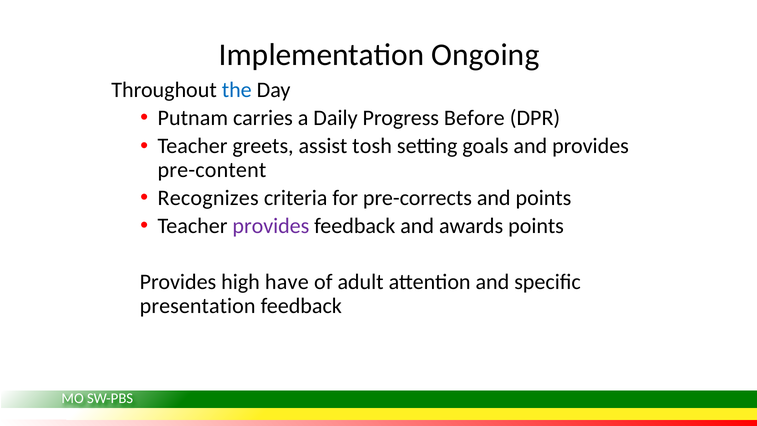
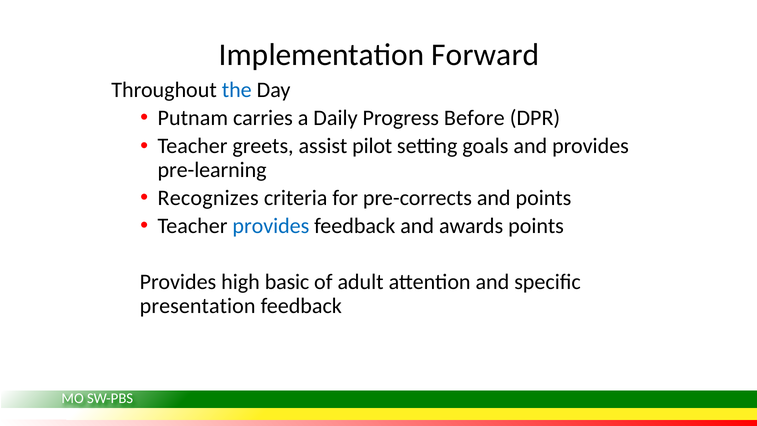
Ongoing: Ongoing -> Forward (485, 55)
tosh: tosh -> pilot (372, 146)
pre-content: pre-content -> pre-learning (212, 170)
provides colour: purple -> blue (271, 226)
have: have -> basic (287, 282)
